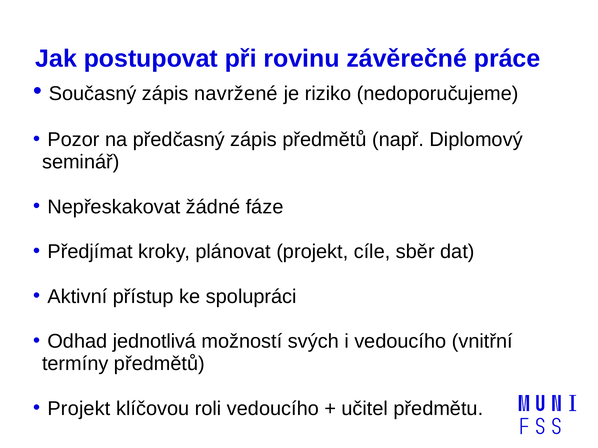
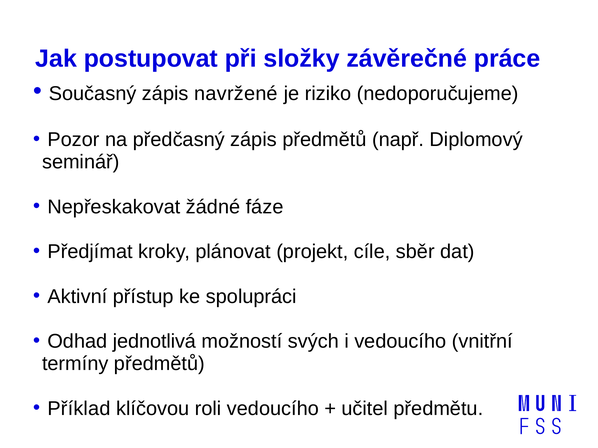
rovinu: rovinu -> složky (302, 59)
Projekt: Projekt -> Příklad (79, 409)
